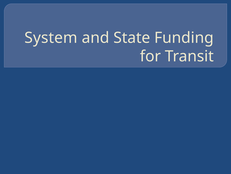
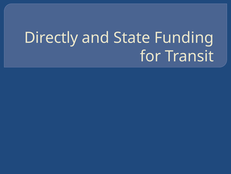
System: System -> Directly (51, 38)
